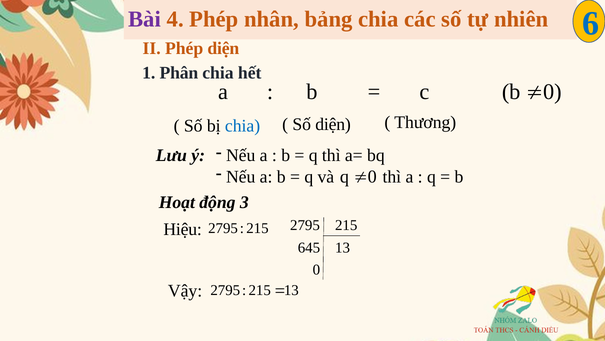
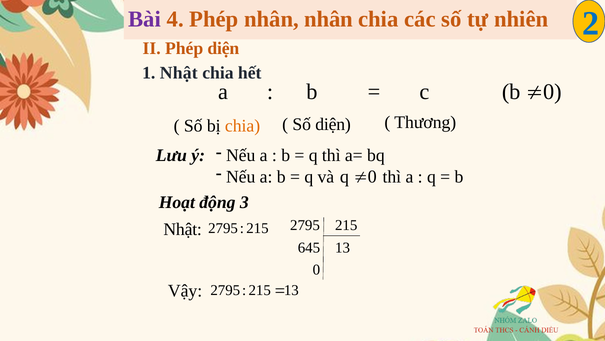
nhân bảng: bảng -> nhân (329, 19)
6: 6 -> 2 (591, 23)
1 Phân: Phân -> Nhật (179, 73)
chia colour: blue -> orange (243, 125)
Hiệu: Hiệu -> Nhật (183, 229)
